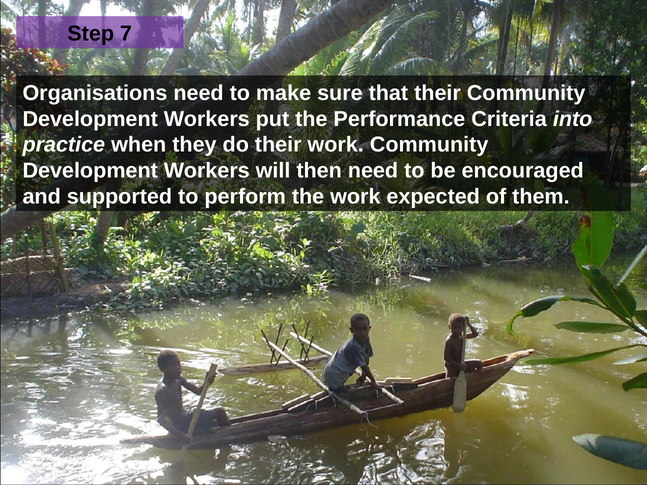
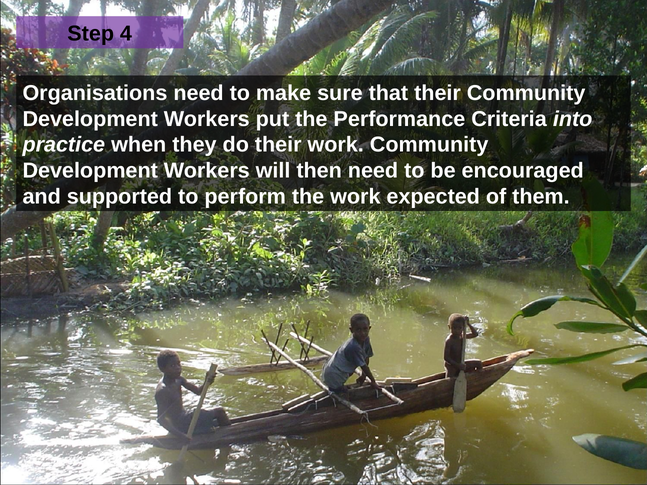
7: 7 -> 4 (126, 34)
